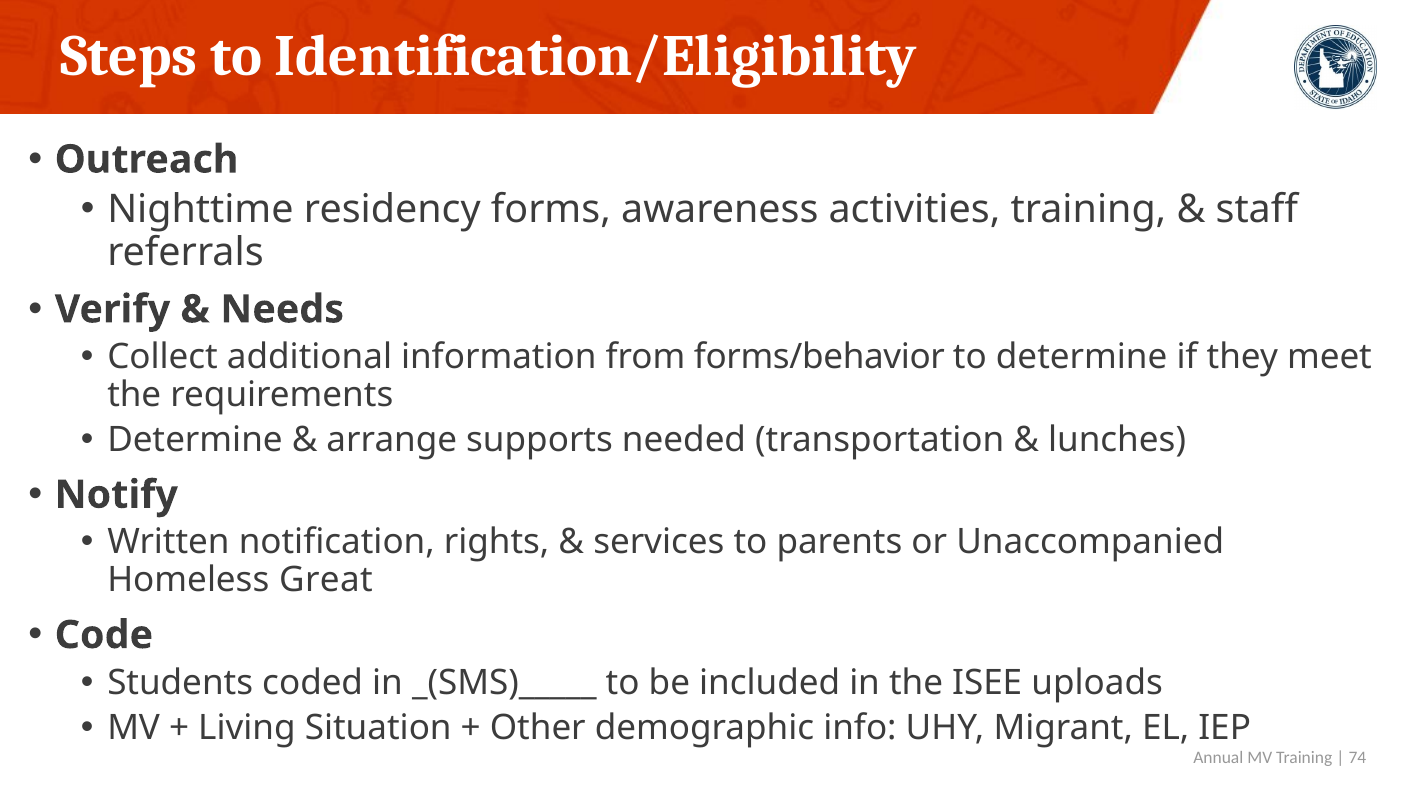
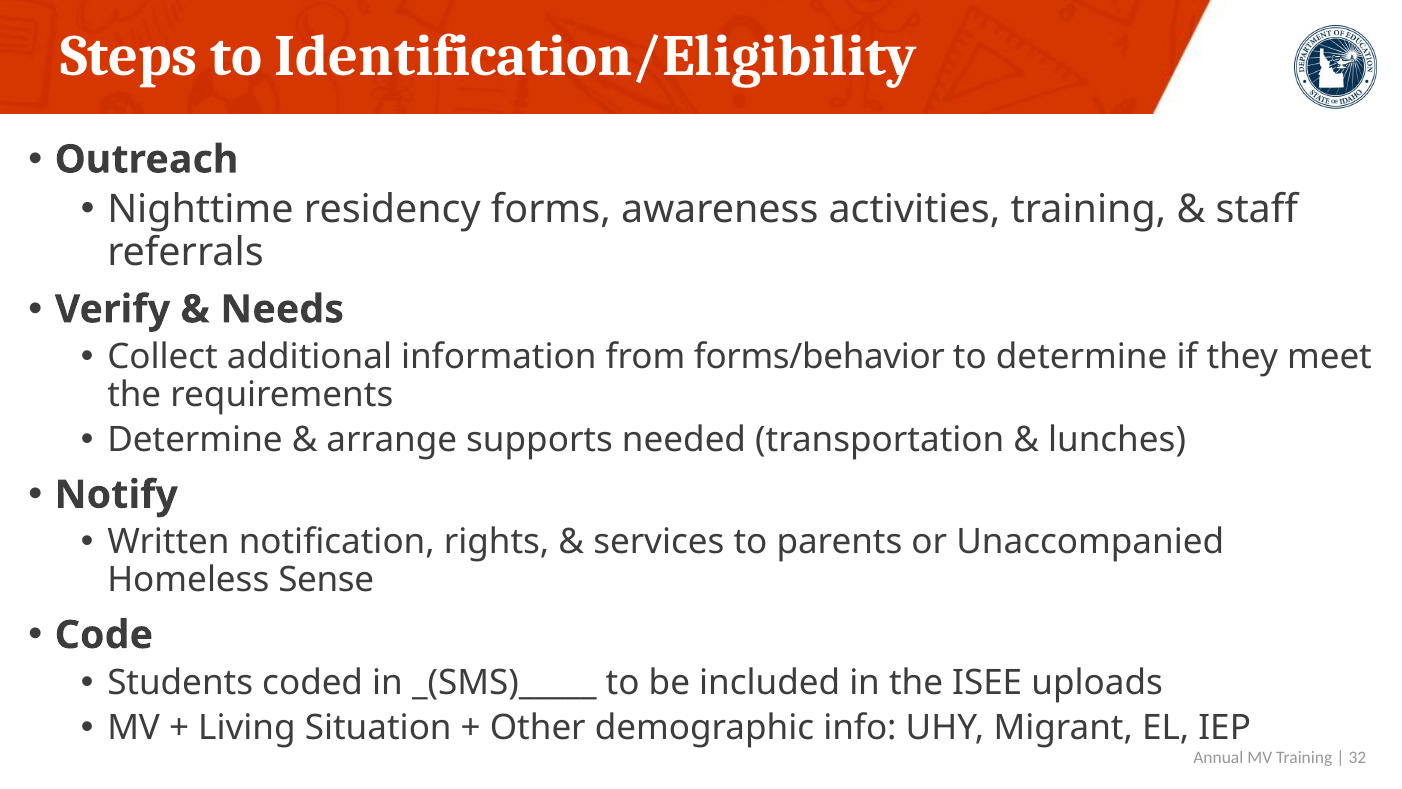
Great: Great -> Sense (326, 580)
74: 74 -> 32 (1358, 757)
